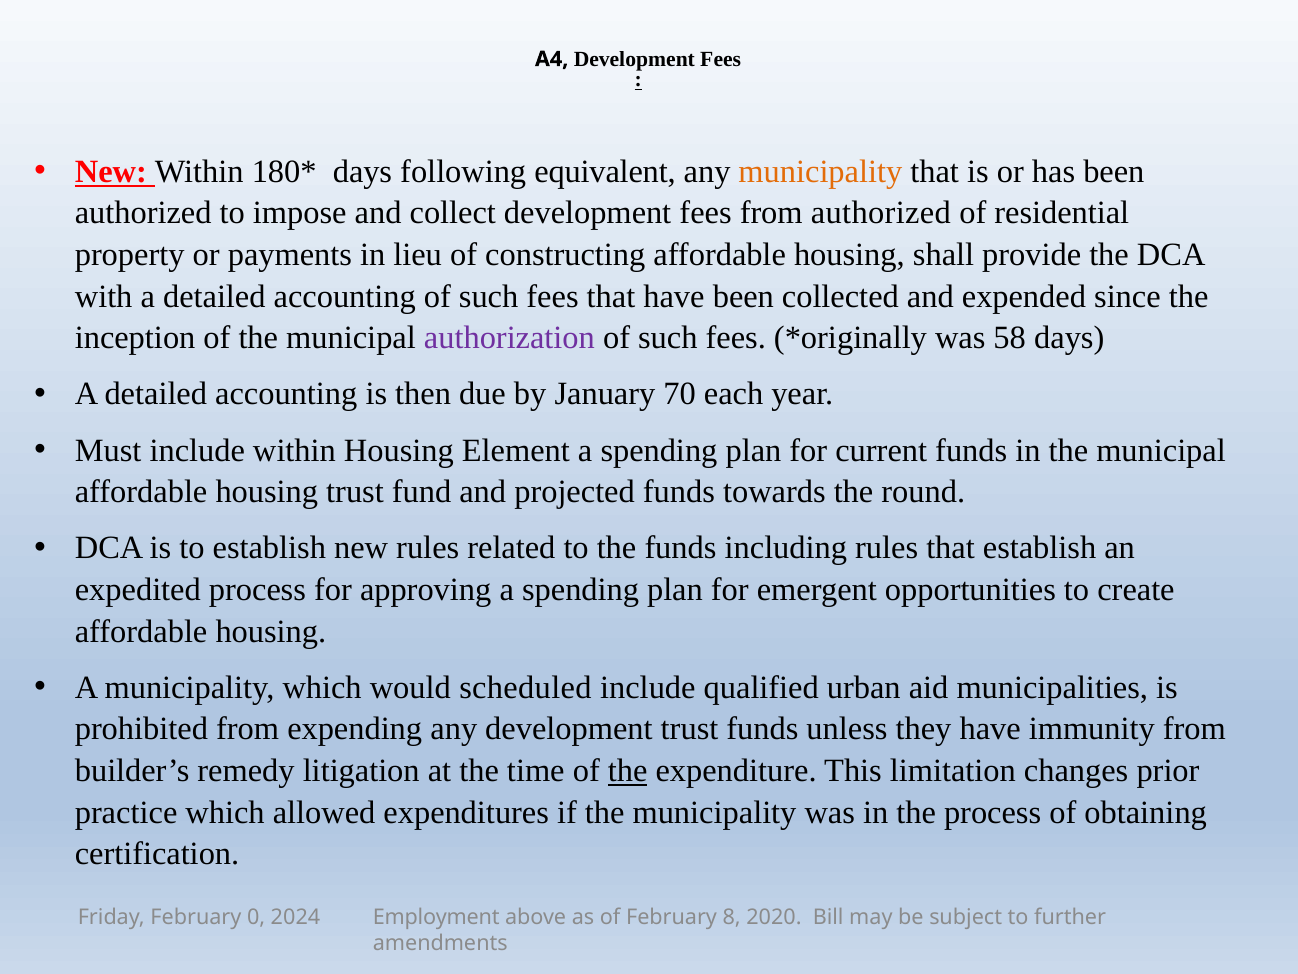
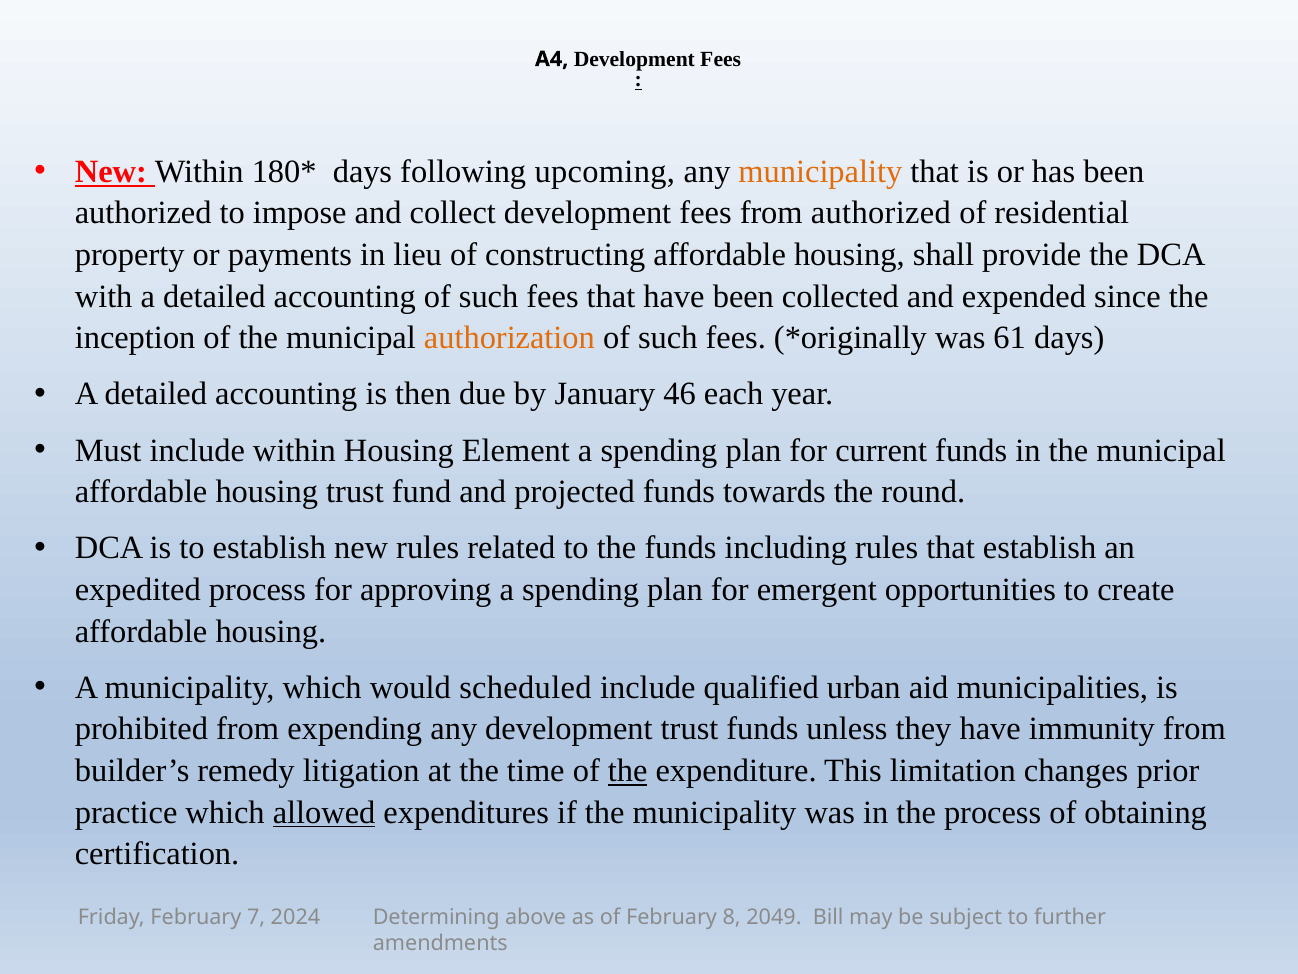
equivalent: equivalent -> upcoming (605, 171)
authorization colour: purple -> orange (509, 338)
58: 58 -> 61 (1010, 338)
70: 70 -> 46 (680, 394)
allowed underline: none -> present (324, 812)
0: 0 -> 7 (256, 917)
Employment: Employment -> Determining (436, 917)
2020: 2020 -> 2049 (774, 917)
